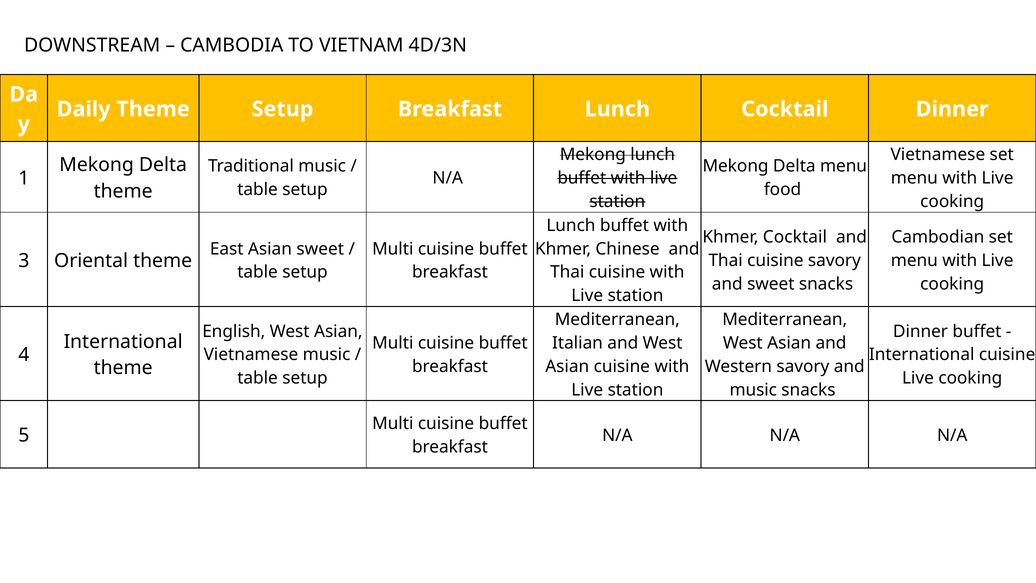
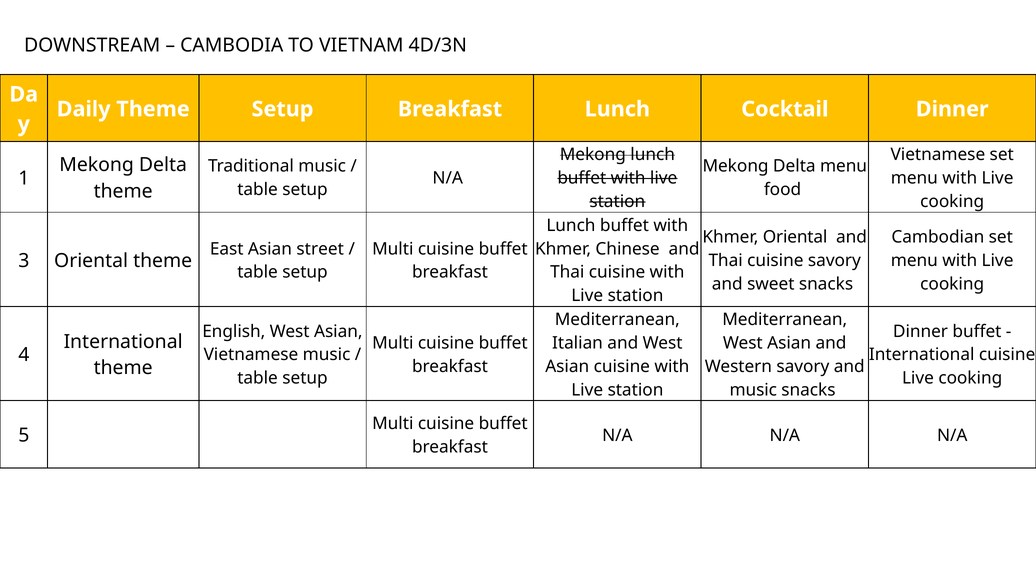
Khmer Cocktail: Cocktail -> Oriental (795, 237)
Asian sweet: sweet -> street (320, 249)
